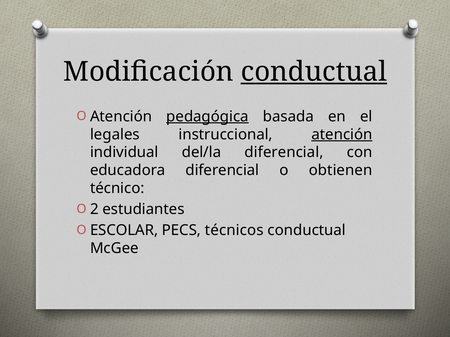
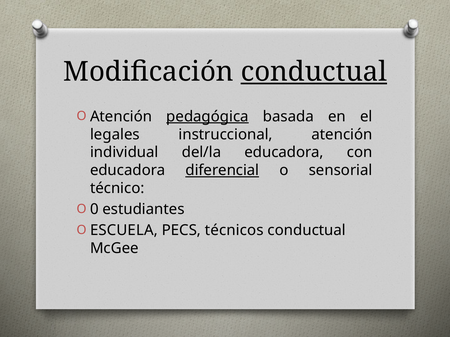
atención underline: present -> none (342, 135)
del/la diferencial: diferencial -> educadora (284, 153)
diferencial underline: none -> present (222, 171)
obtienen: obtienen -> sensorial (341, 171)
2: 2 -> 0 (94, 210)
ESCOLAR: ESCOLAR -> ESCUELA (124, 231)
